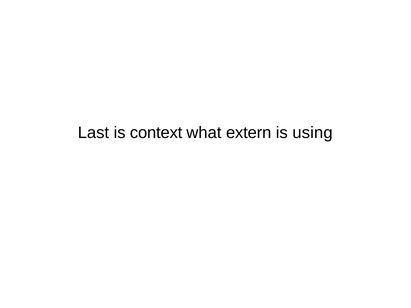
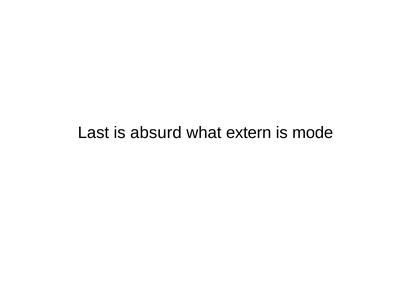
context: context -> absurd (156, 133)
using: using -> mode (313, 133)
